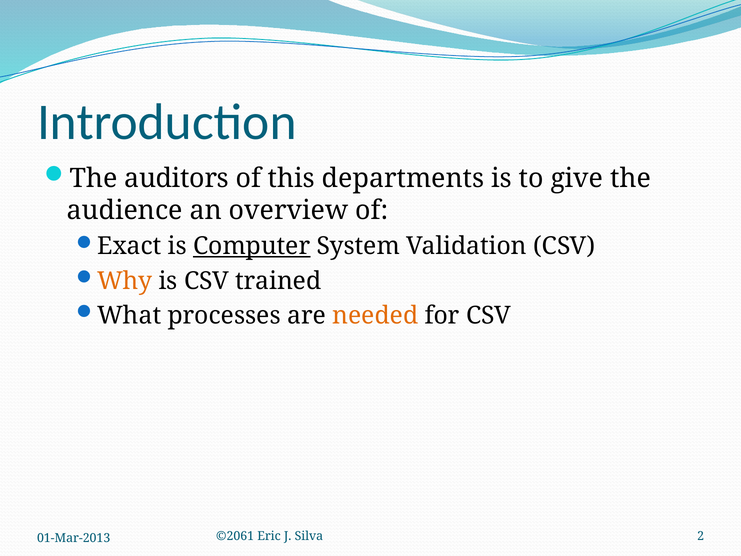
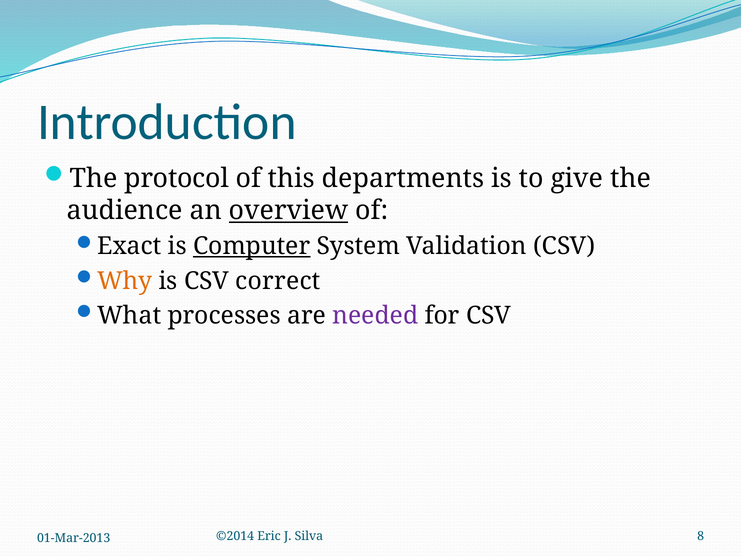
auditors: auditors -> protocol (177, 178)
overview underline: none -> present (289, 210)
trained: trained -> correct (278, 281)
needed colour: orange -> purple (375, 315)
©2061: ©2061 -> ©2014 (235, 536)
2: 2 -> 8 (701, 536)
